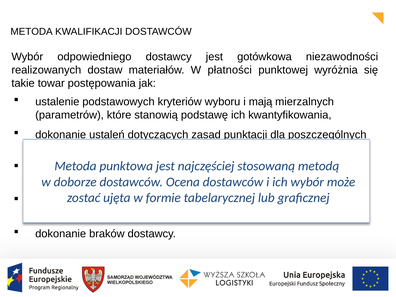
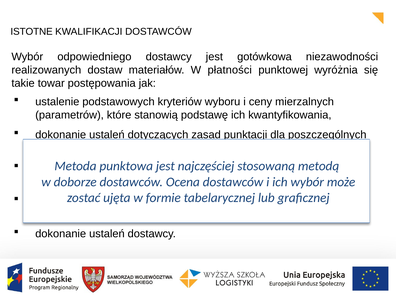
METODA: METODA -> ISTOTNE (32, 32)
mają: mają -> ceny (260, 102)
braków: braków -> ustaleń (107, 234)
